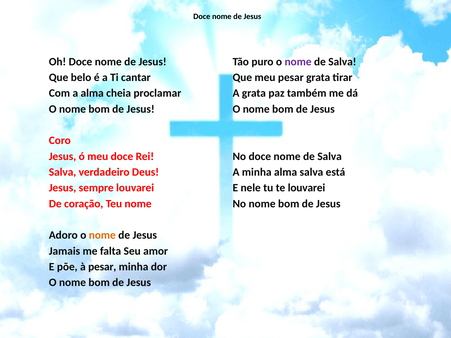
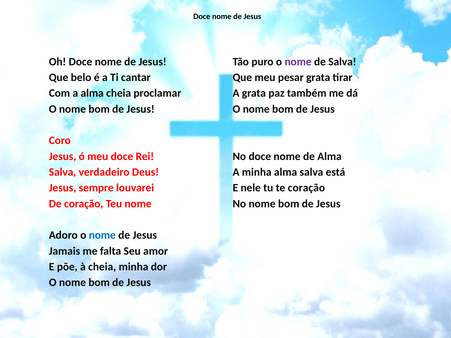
doce nome de Salva: Salva -> Alma (330, 156)
te louvarei: louvarei -> coração (306, 188)
nome colour: orange -> blue (102, 235)
à pesar: pesar -> cheia (102, 267)
